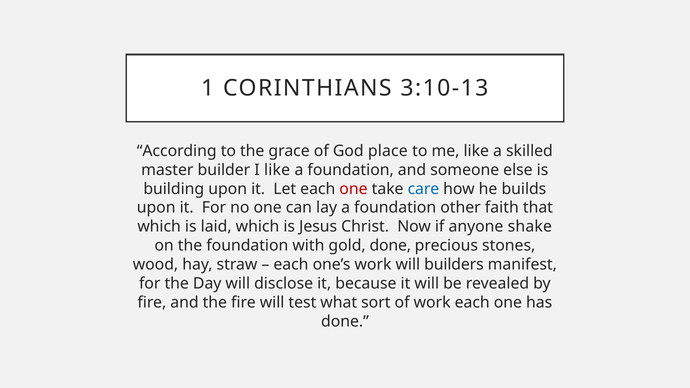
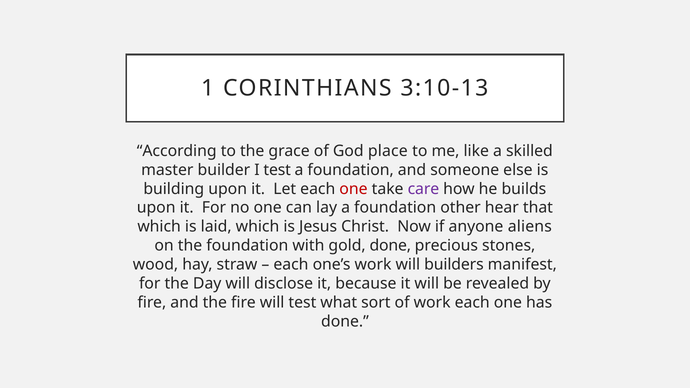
I like: like -> test (277, 170)
care colour: blue -> purple (423, 189)
faith: faith -> hear (502, 208)
shake: shake -> aliens (530, 227)
